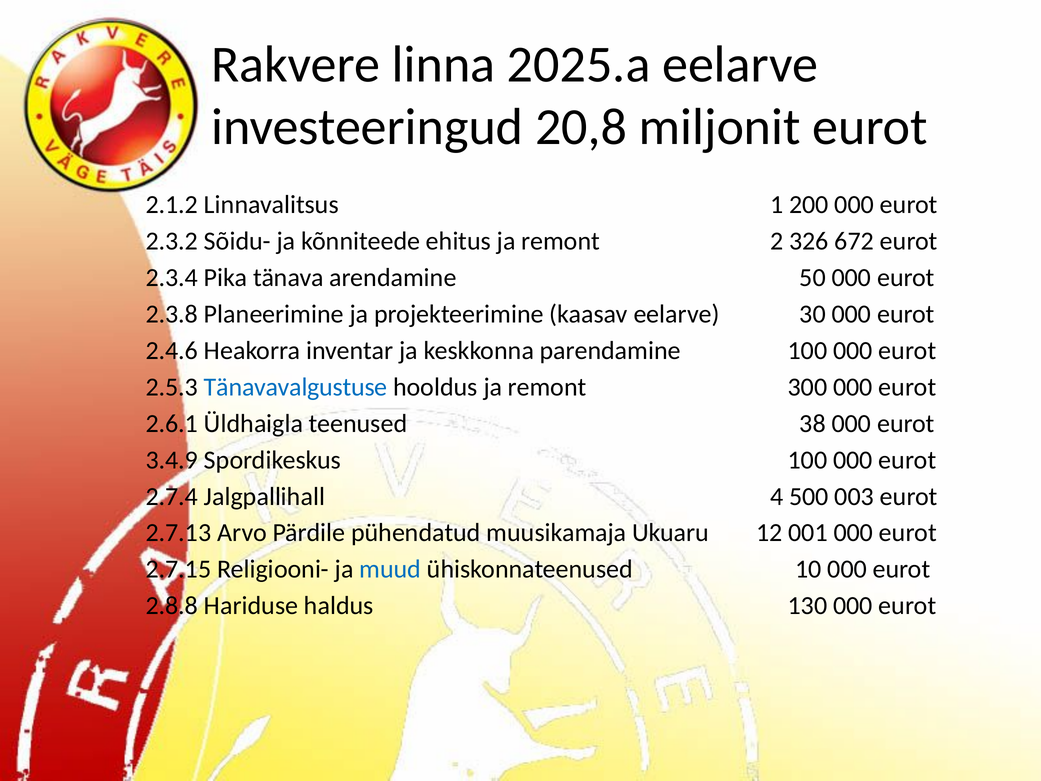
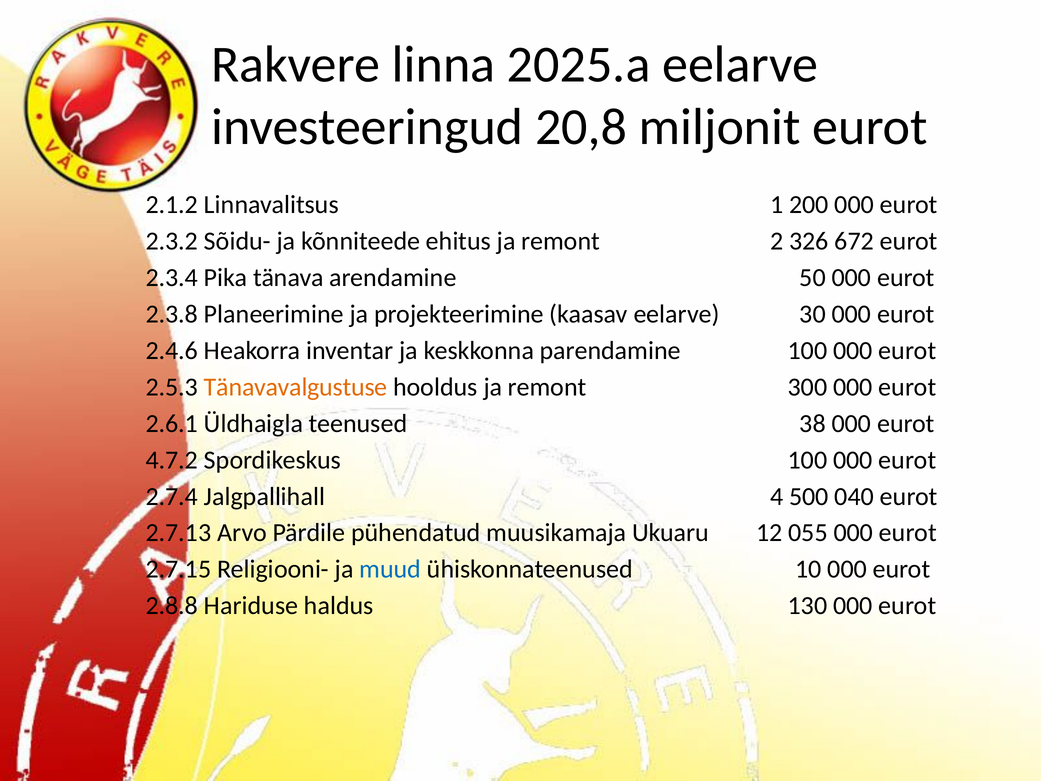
Tänavavalgustuse colour: blue -> orange (296, 387)
3.4.9: 3.4.9 -> 4.7.2 (172, 460)
003: 003 -> 040 (854, 496)
001: 001 -> 055 (808, 533)
